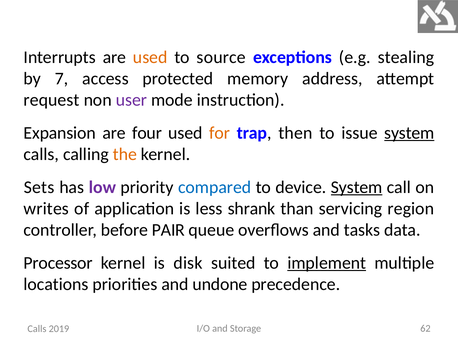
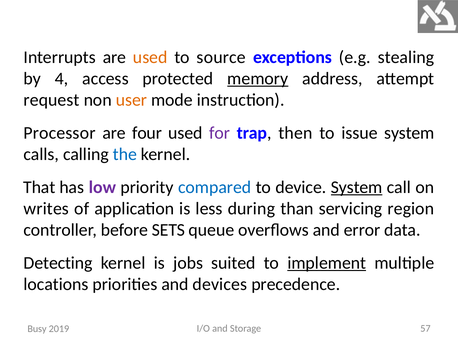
7: 7 -> 4 (62, 78)
memory underline: none -> present (258, 78)
user colour: purple -> orange (131, 100)
Expansion: Expansion -> Processor (60, 133)
for colour: orange -> purple (220, 133)
system underline: present -> none (409, 133)
the colour: orange -> blue (125, 154)
Sets: Sets -> That (39, 187)
shrank: shrank -> during (251, 208)
PAIR: PAIR -> SETS (168, 230)
tasks: tasks -> error (362, 230)
Processor: Processor -> Detecting (58, 262)
disk: disk -> jobs (188, 262)
undone: undone -> devices (220, 284)
62: 62 -> 57 (425, 328)
Calls: Calls -> Busy (37, 328)
